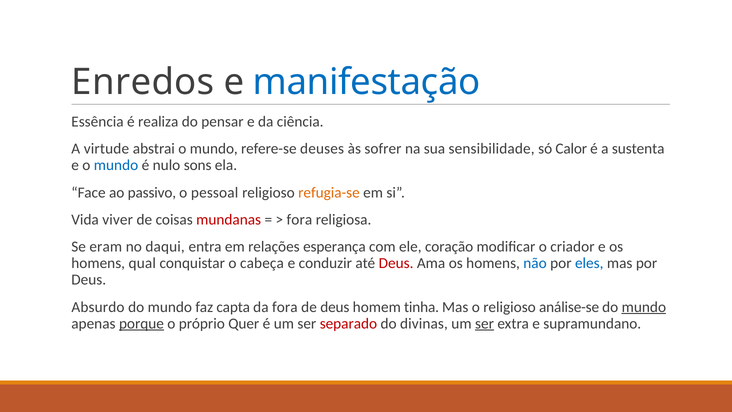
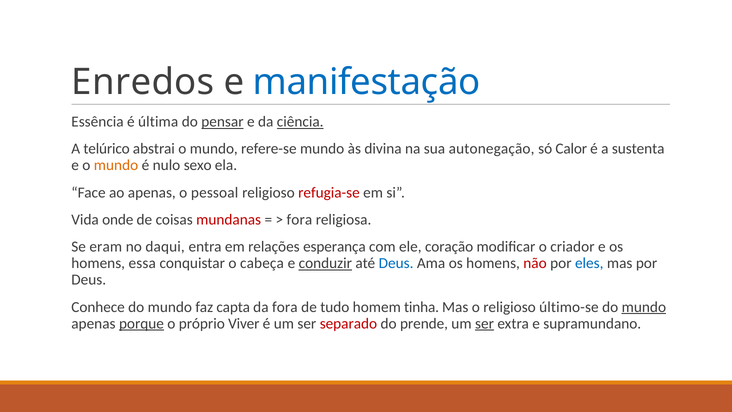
realiza: realiza -> última (158, 122)
pensar underline: none -> present (222, 122)
ciência underline: none -> present (300, 122)
virtude: virtude -> telúrico (107, 149)
refere-se deuses: deuses -> mundo (322, 149)
sofrer: sofrer -> divina (383, 149)
sensibilidade: sensibilidade -> autonegação (492, 149)
mundo colour: blue -> orange (116, 165)
sons: sons -> sexo (198, 165)
ao passivo: passivo -> apenas (152, 192)
refugia-se colour: orange -> red (329, 192)
viver: viver -> onde (118, 220)
qual: qual -> essa (142, 263)
conduzir underline: none -> present (325, 263)
Deus colour: red -> blue (396, 263)
não colour: blue -> red (535, 263)
Absurdo: Absurdo -> Conhece (98, 307)
de deus: deus -> tudo (335, 307)
análise-se: análise-se -> último-se (569, 307)
Quer: Quer -> Viver (244, 323)
divinas: divinas -> prende (424, 323)
